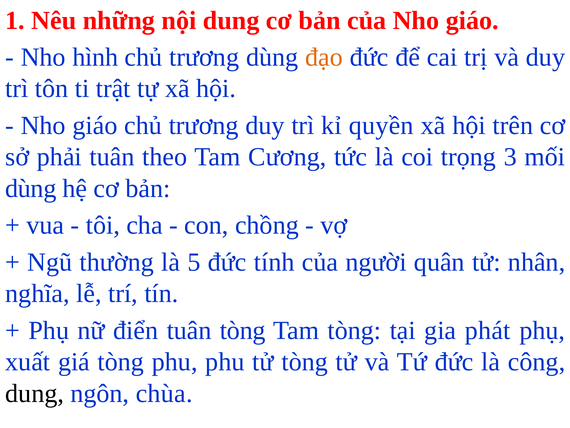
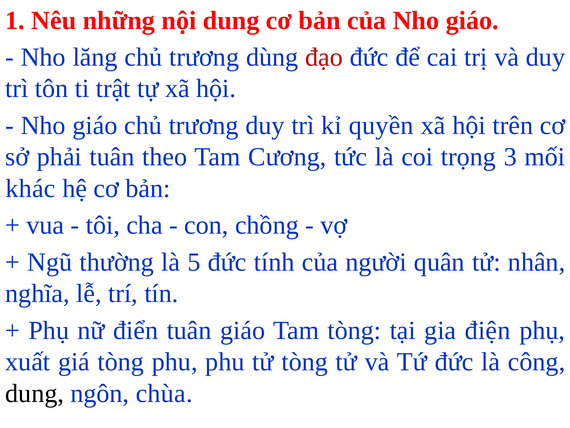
hình: hình -> lăng (95, 57)
đạo colour: orange -> red (324, 57)
dùng: dùng -> khác (31, 188)
tuân tòng: tòng -> giáo (243, 330)
phát: phát -> điện (488, 330)
